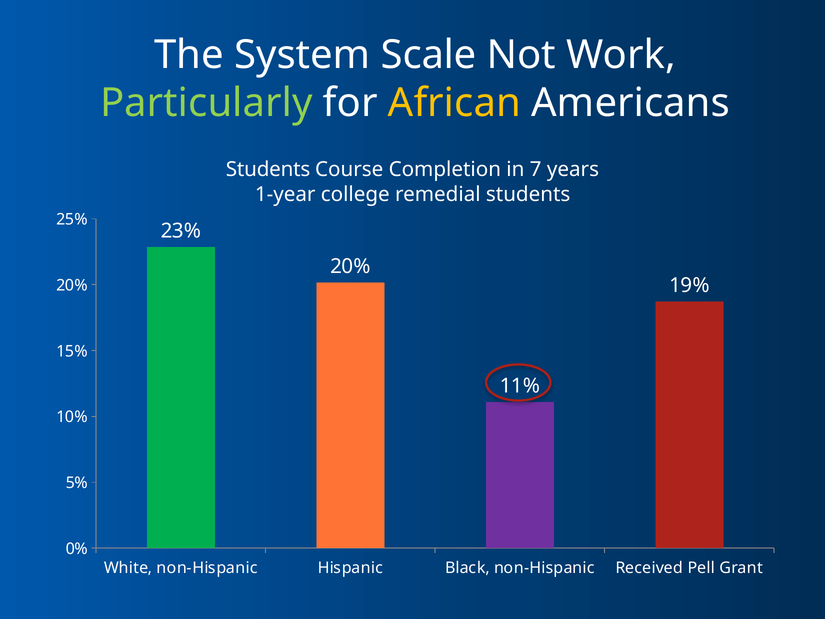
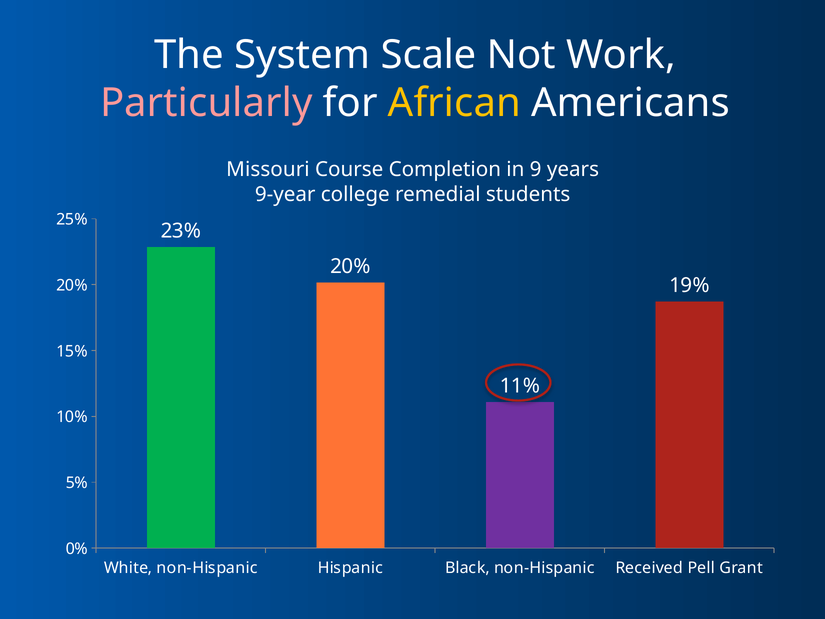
Particularly colour: light green -> pink (206, 103)
Students: Students -> Missouri (268, 169)
7: 7 -> 9 (536, 169)
1-year: 1-year -> 9-year (285, 194)
